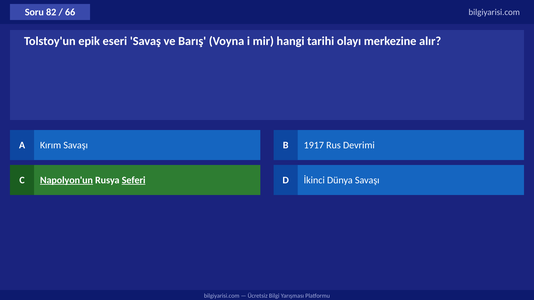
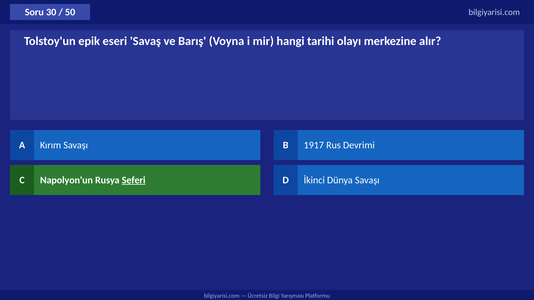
82: 82 -> 30 (51, 12)
66: 66 -> 50 (70, 12)
Napolyon'un underline: present -> none (66, 180)
